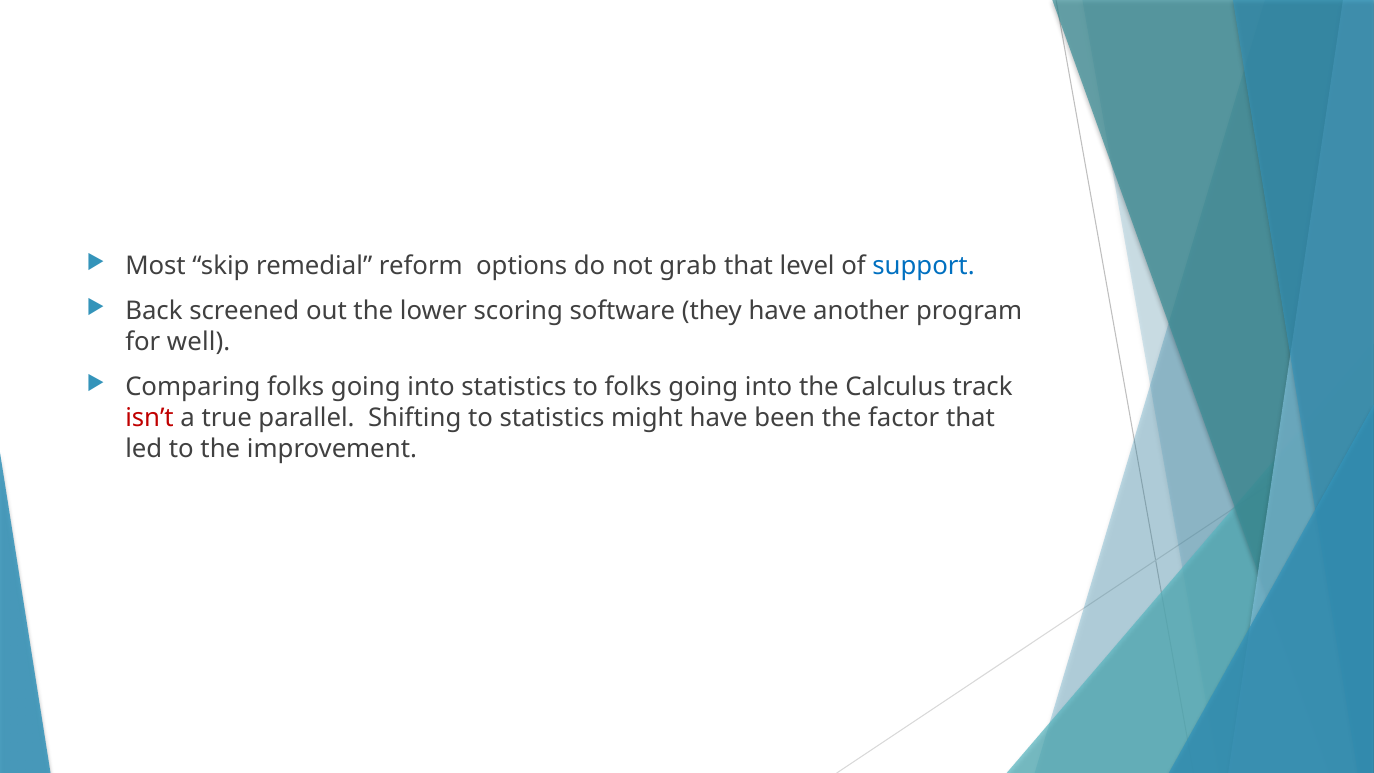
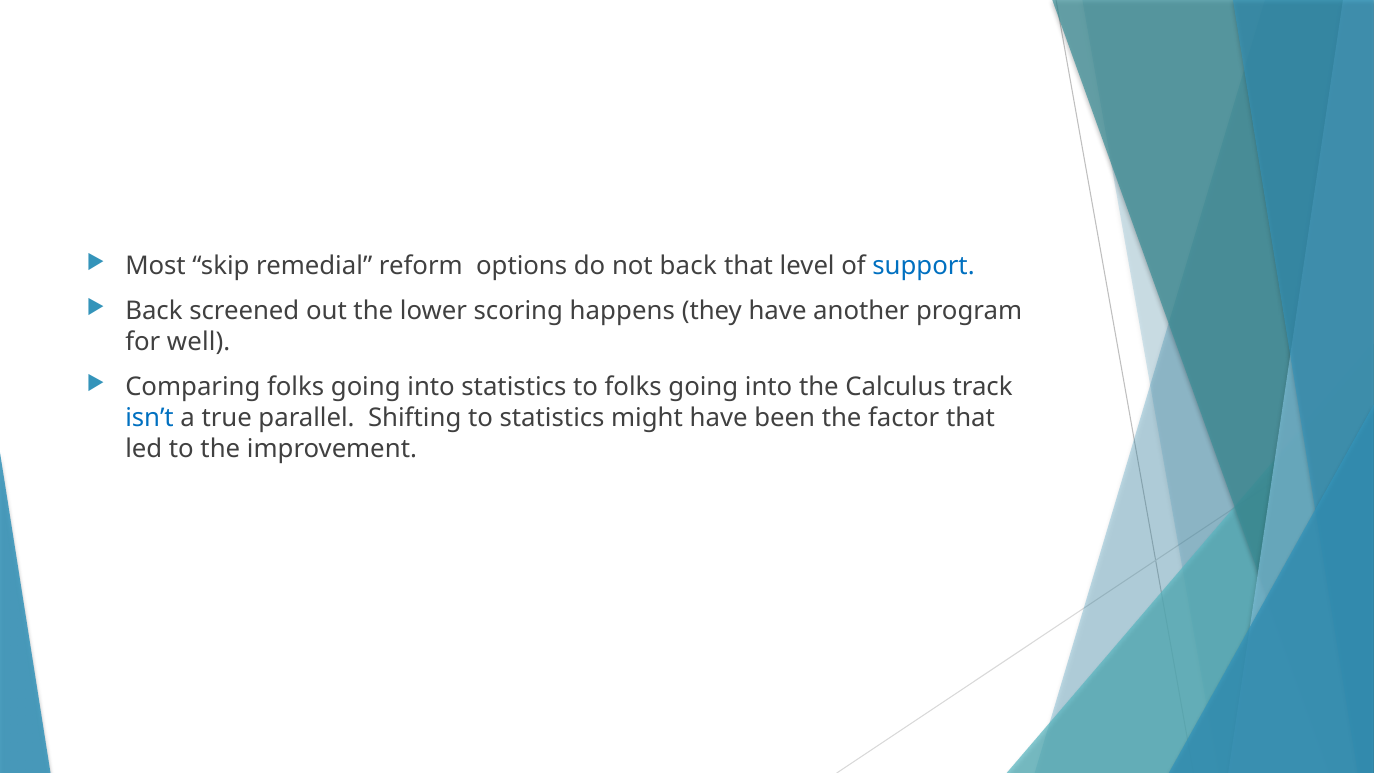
not grab: grab -> back (688, 266)
software: software -> happens (622, 311)
isn’t colour: red -> blue (150, 418)
